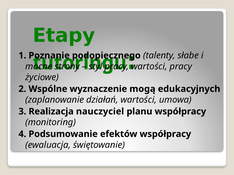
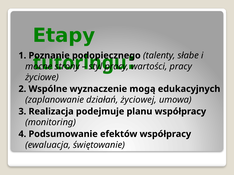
działań wartości: wartości -> życiowej (139, 100)
nauczyciel: nauczyciel -> podejmuje (100, 112)
